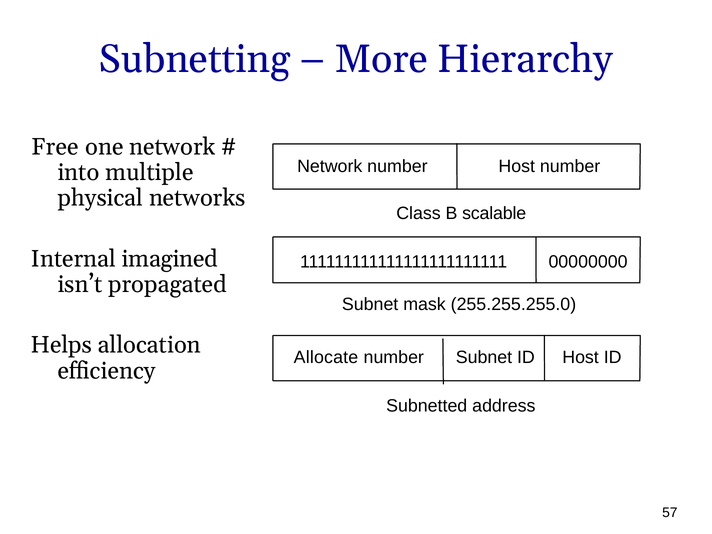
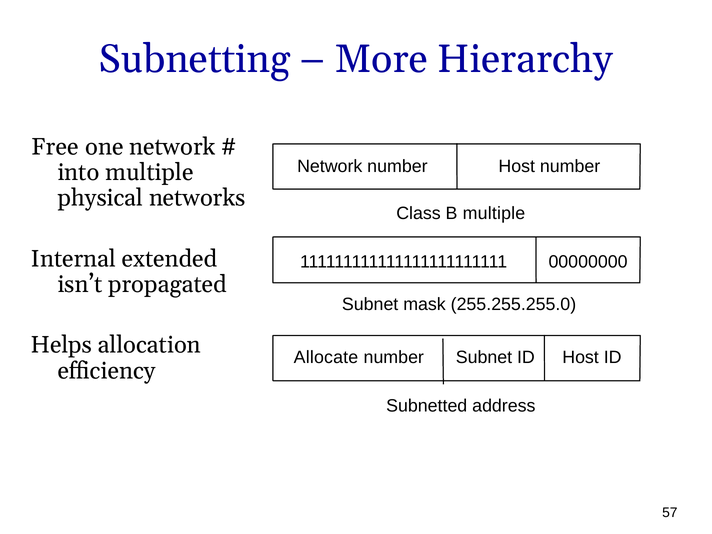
B scalable: scalable -> multiple (494, 213)
imagined: imagined -> extended (170, 259)
